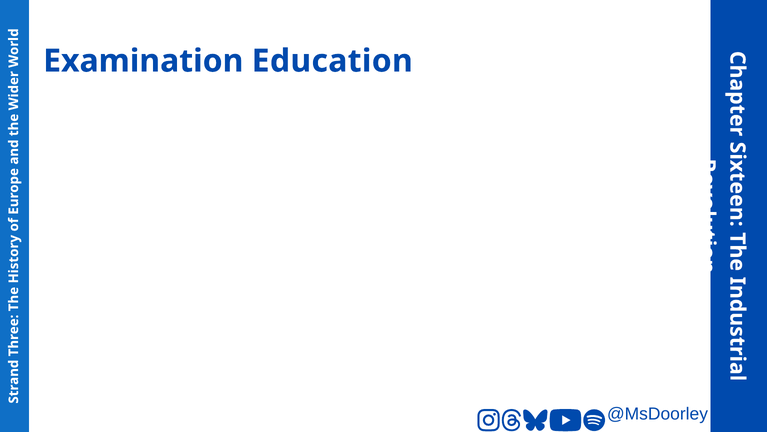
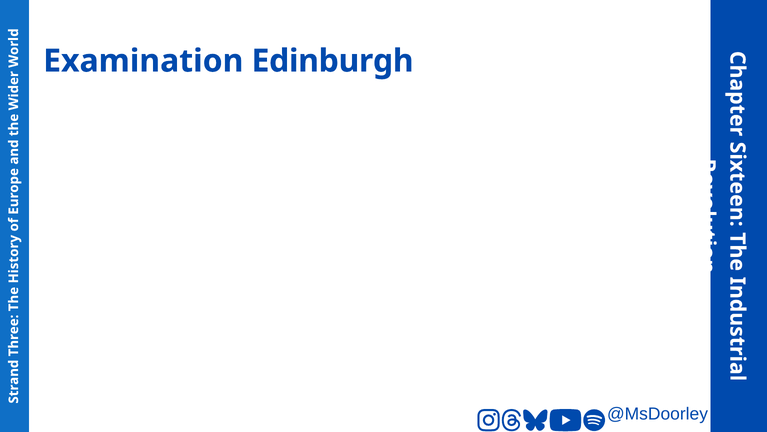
Education: Education -> Edinburgh (333, 61)
